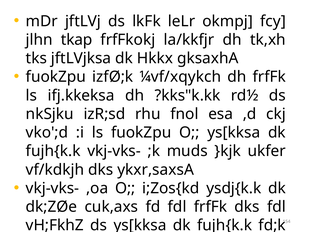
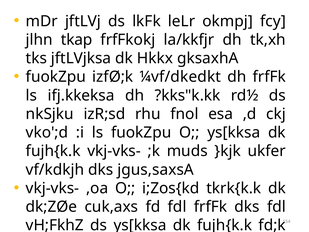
¼vf/xqykch: ¼vf/xqykch -> ¼vf/dkedkt (180, 77)
ykxr,saxsA: ykxr,saxsA -> jgus,saxsA (156, 169)
ysdj{k.k: ysdj{k.k -> tkrk{k.k (234, 188)
